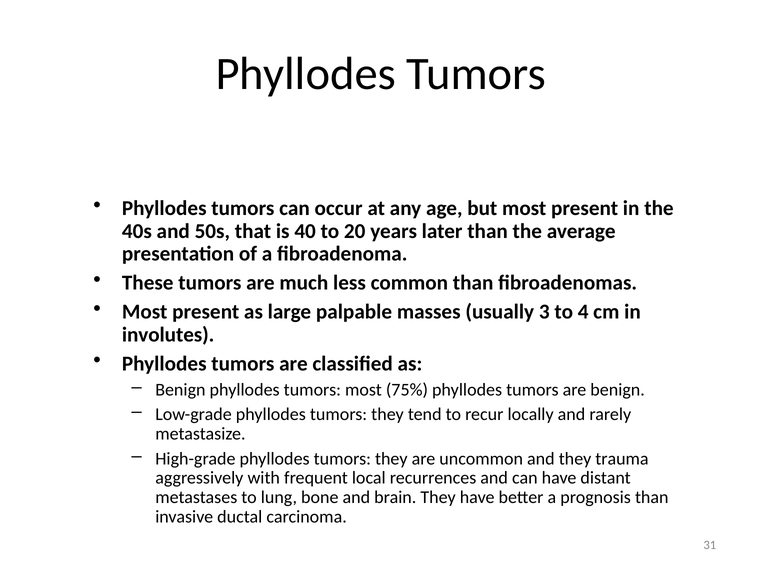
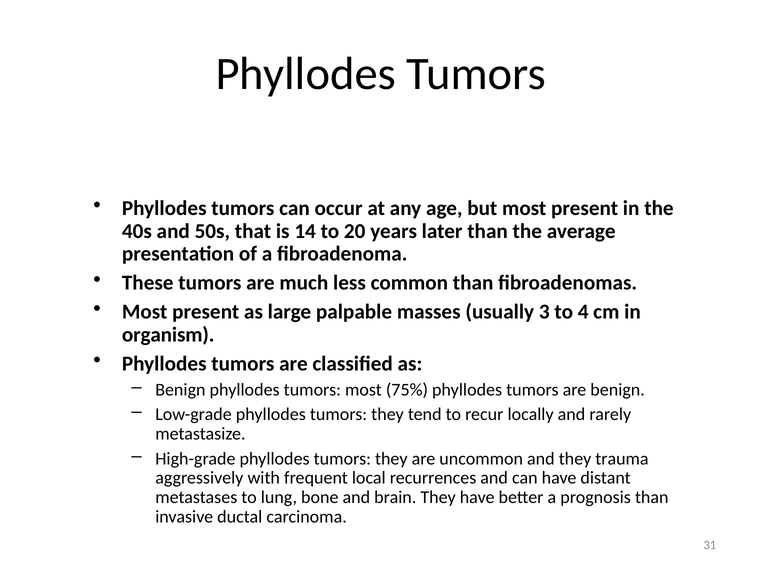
40: 40 -> 14 (305, 231)
involutes: involutes -> organism (168, 335)
